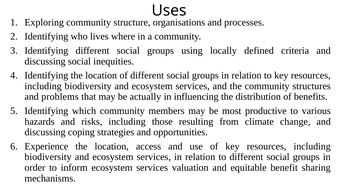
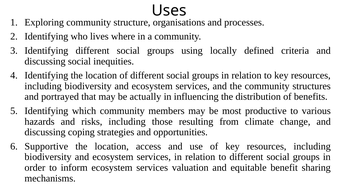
problems: problems -> portrayed (60, 97)
Experience: Experience -> Supportive (46, 146)
